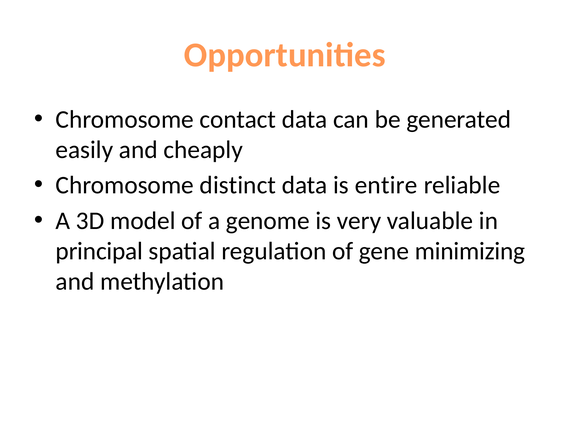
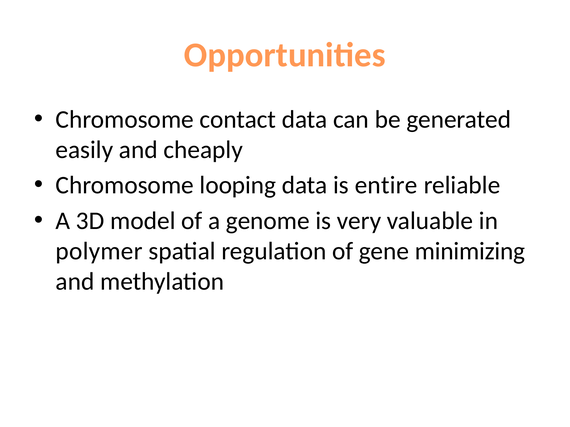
distinct: distinct -> looping (238, 185)
principal: principal -> polymer (99, 251)
